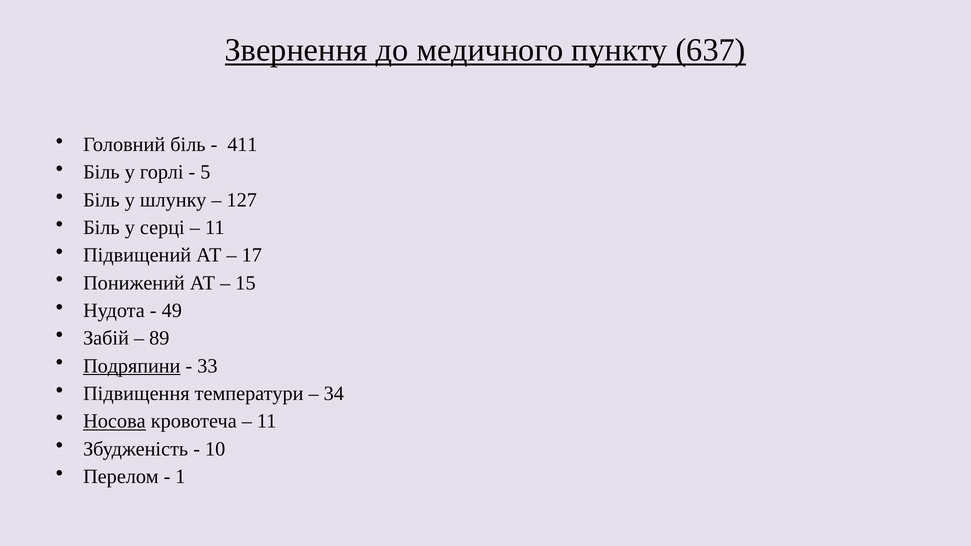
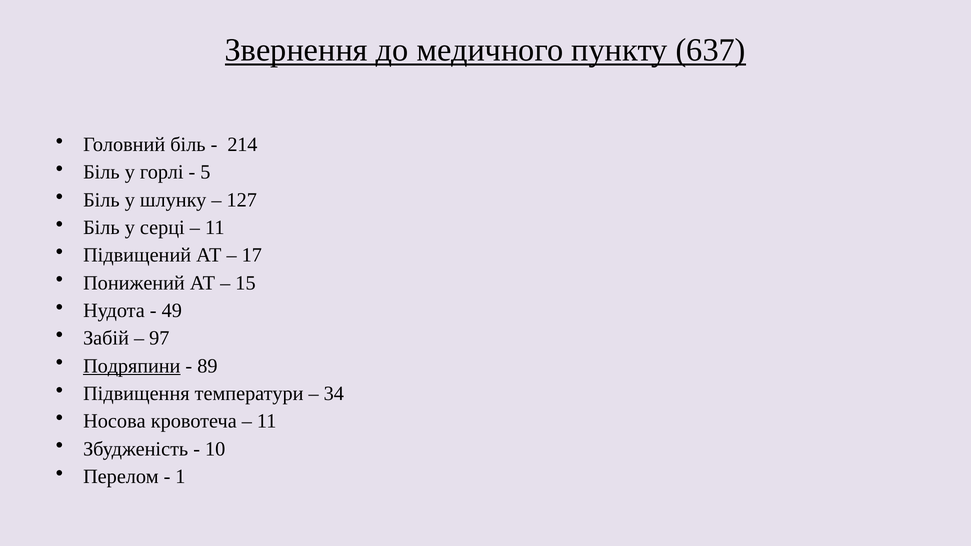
411: 411 -> 214 (242, 145)
89: 89 -> 97 (159, 338)
33: 33 -> 89 (207, 366)
Носова underline: present -> none (114, 421)
